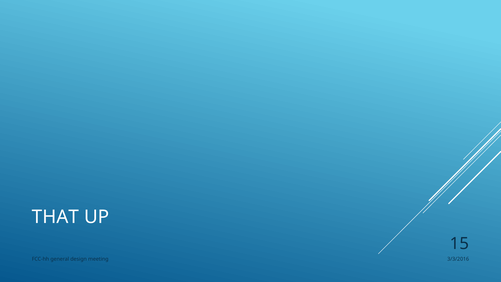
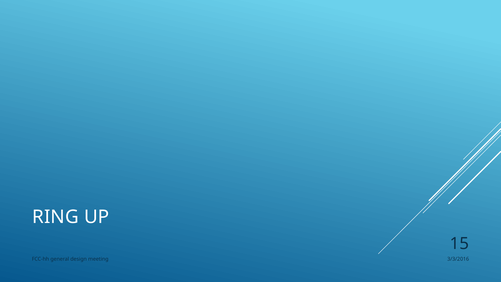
THAT: THAT -> RING (55, 217)
